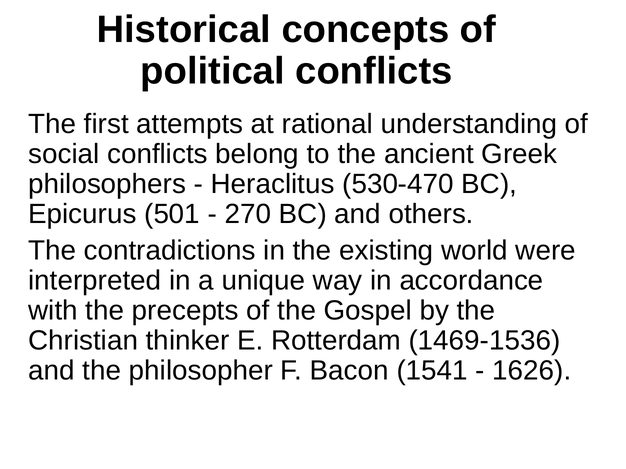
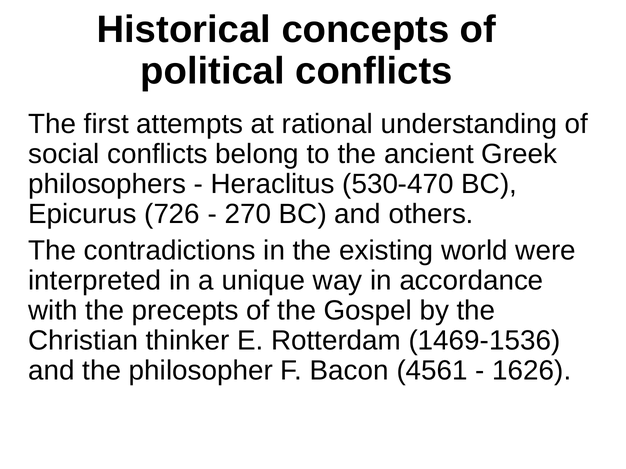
501: 501 -> 726 (172, 214)
1541: 1541 -> 4561 (432, 371)
